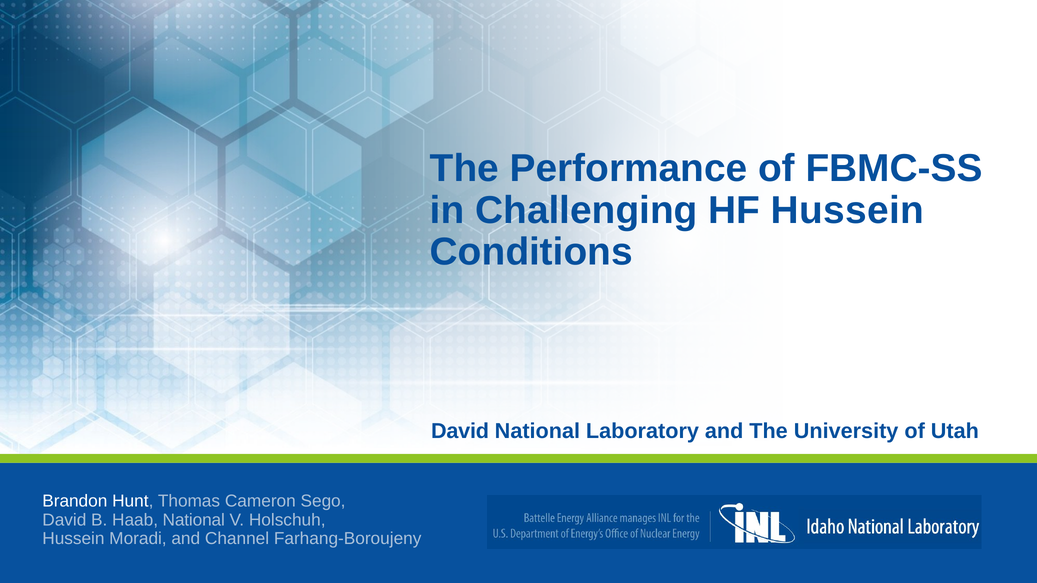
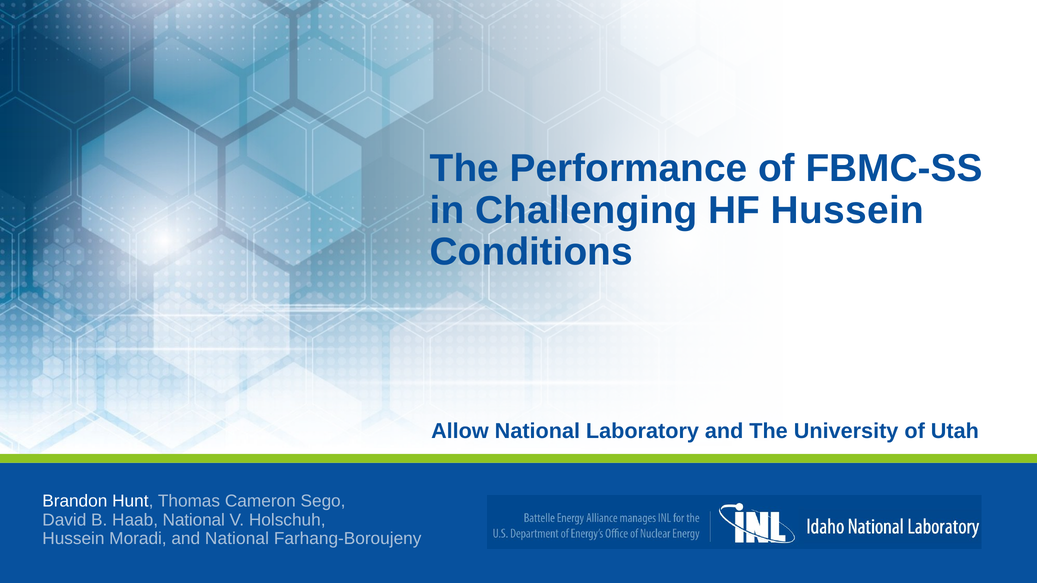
David: David -> Allow (460, 431)
and Channel: Channel -> National (237, 539)
